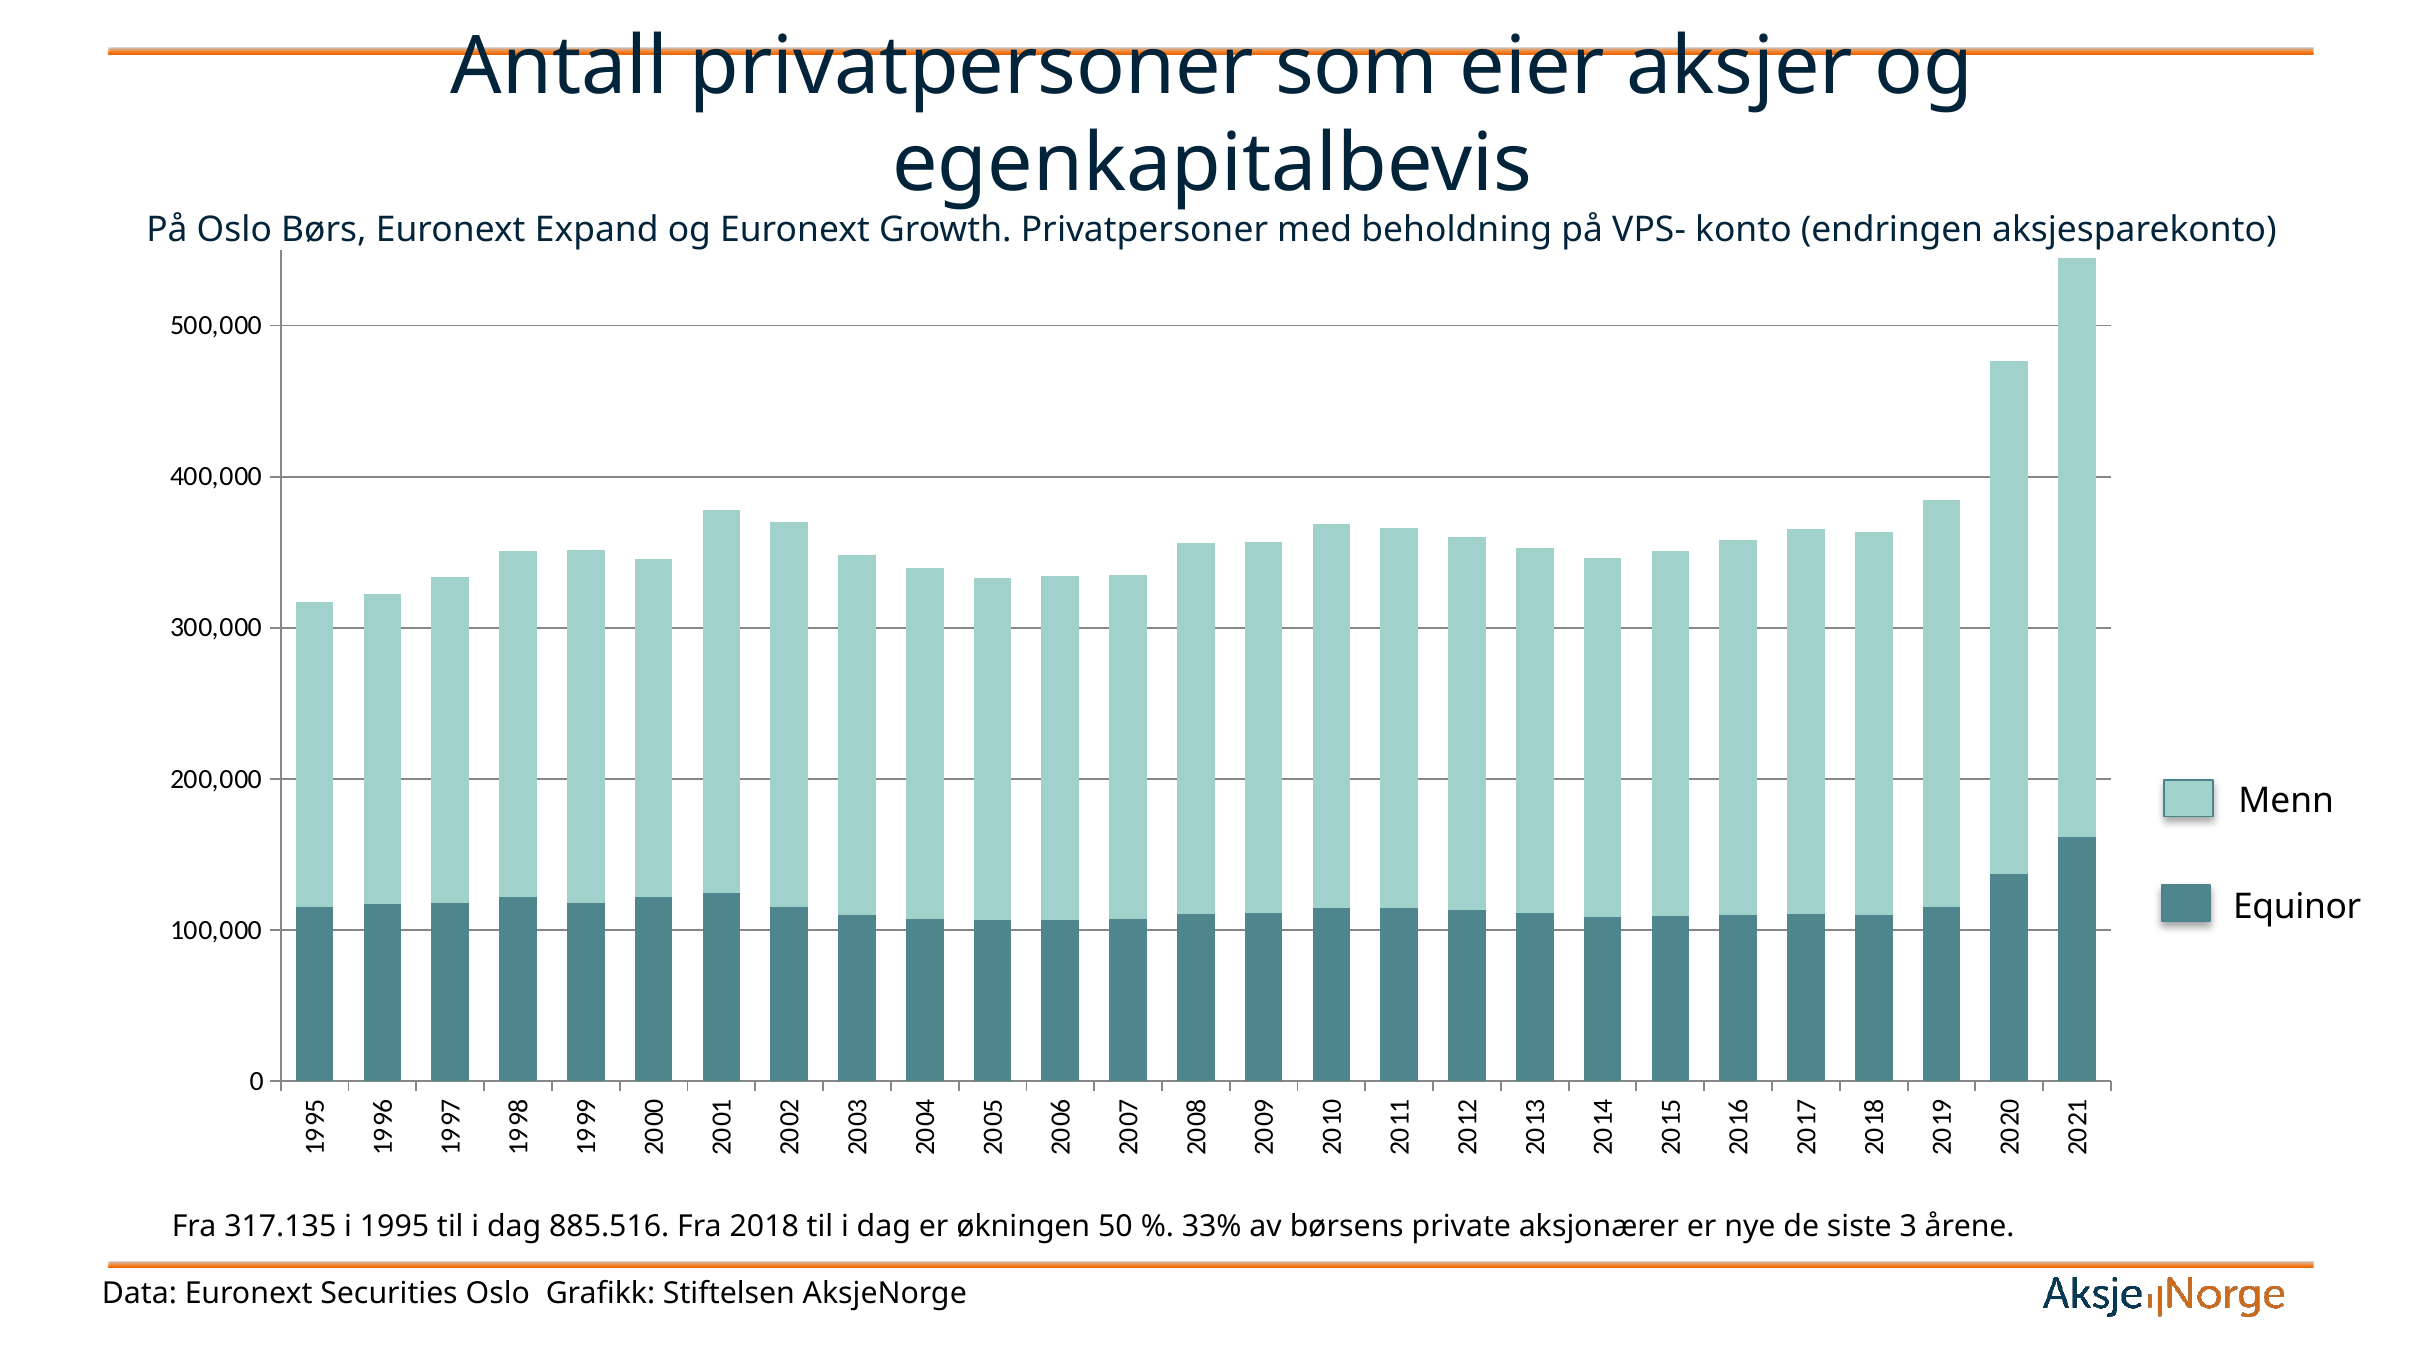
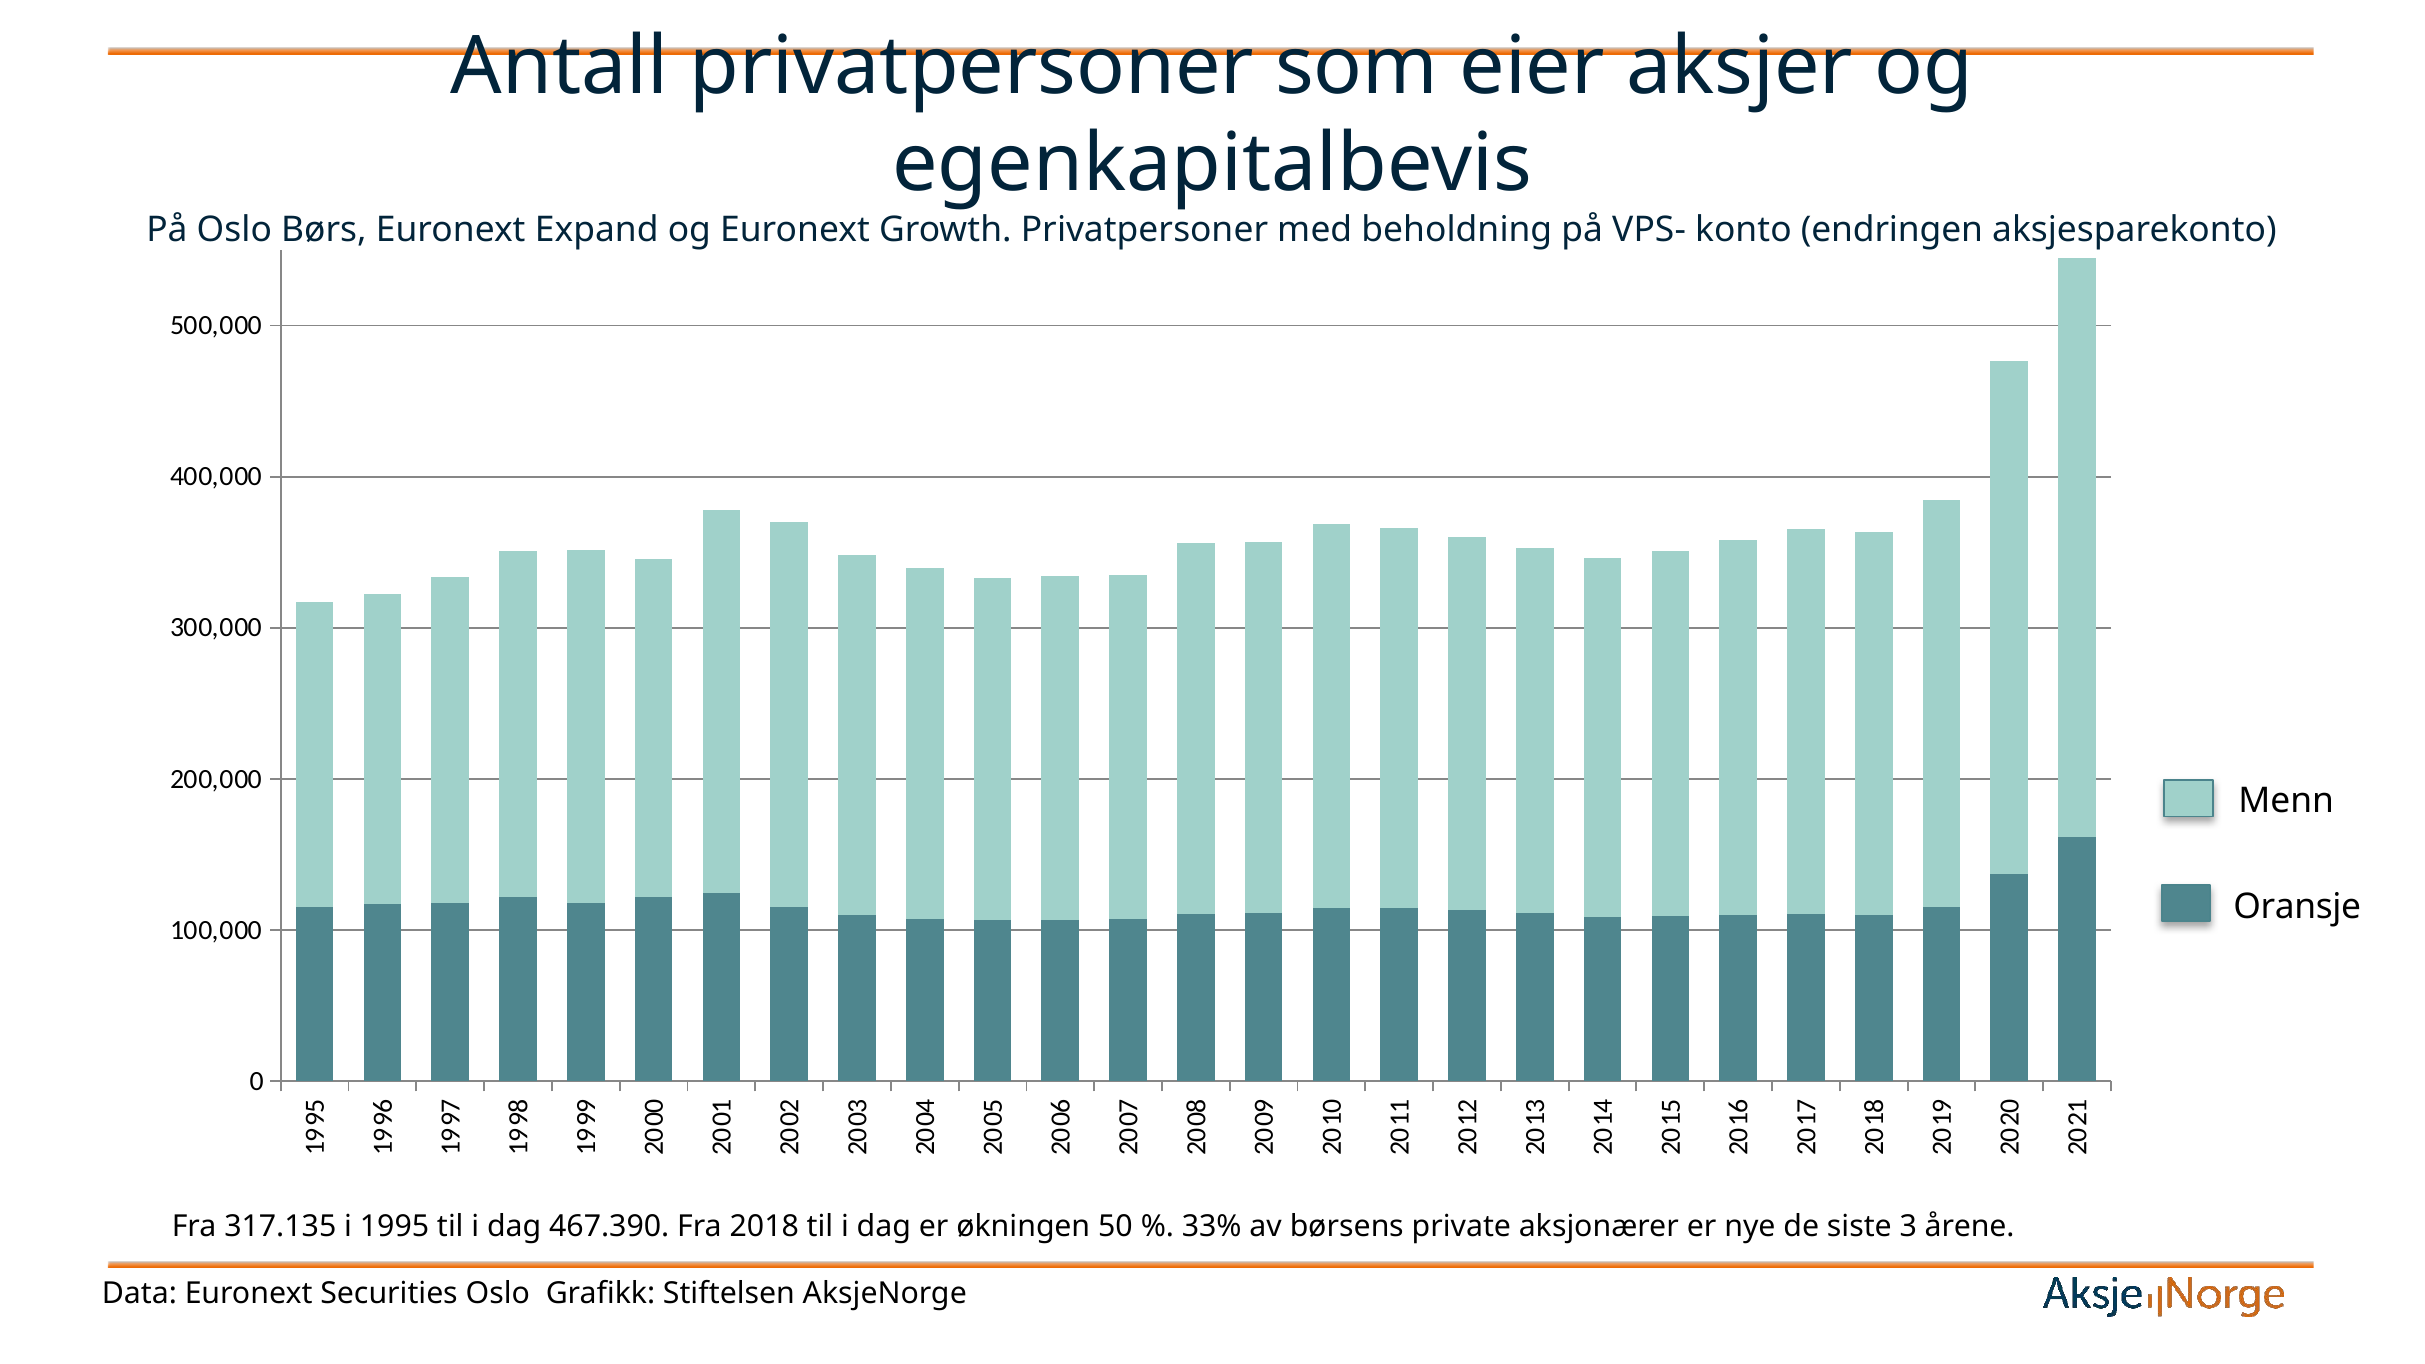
Equinor: Equinor -> Oransje (2297, 907)
885.516: 885.516 -> 467.390 (609, 1226)
